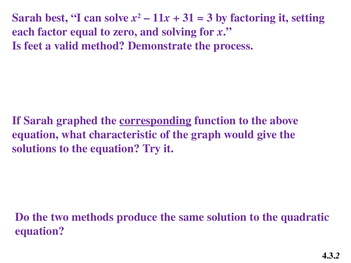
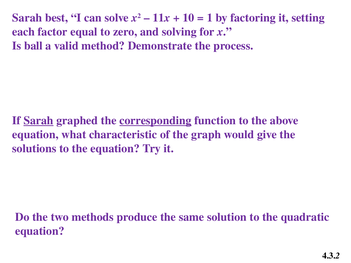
31: 31 -> 10 (188, 18)
3: 3 -> 1 (210, 18)
feet: feet -> ball (33, 46)
Sarah underline: none -> present (39, 121)
